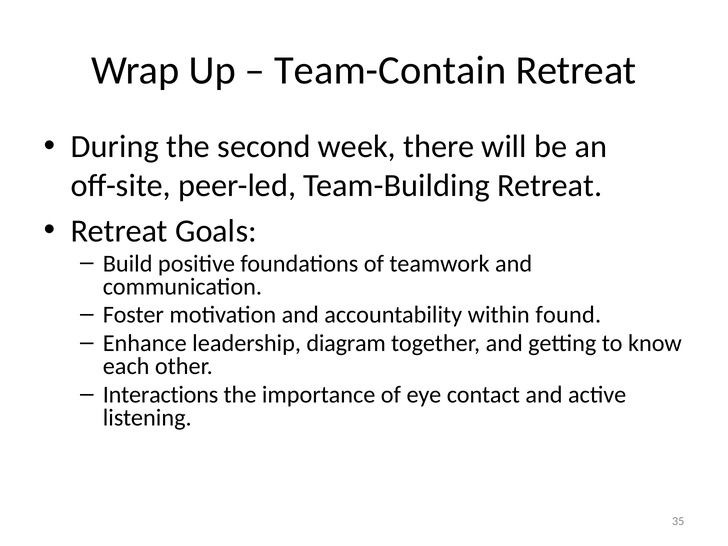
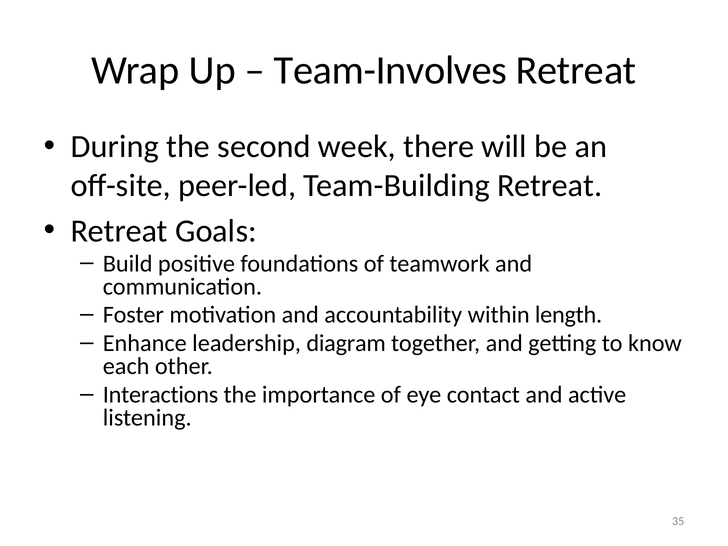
Team-Contain: Team-Contain -> Team-Involves (391, 70)
found: found -> length (569, 315)
